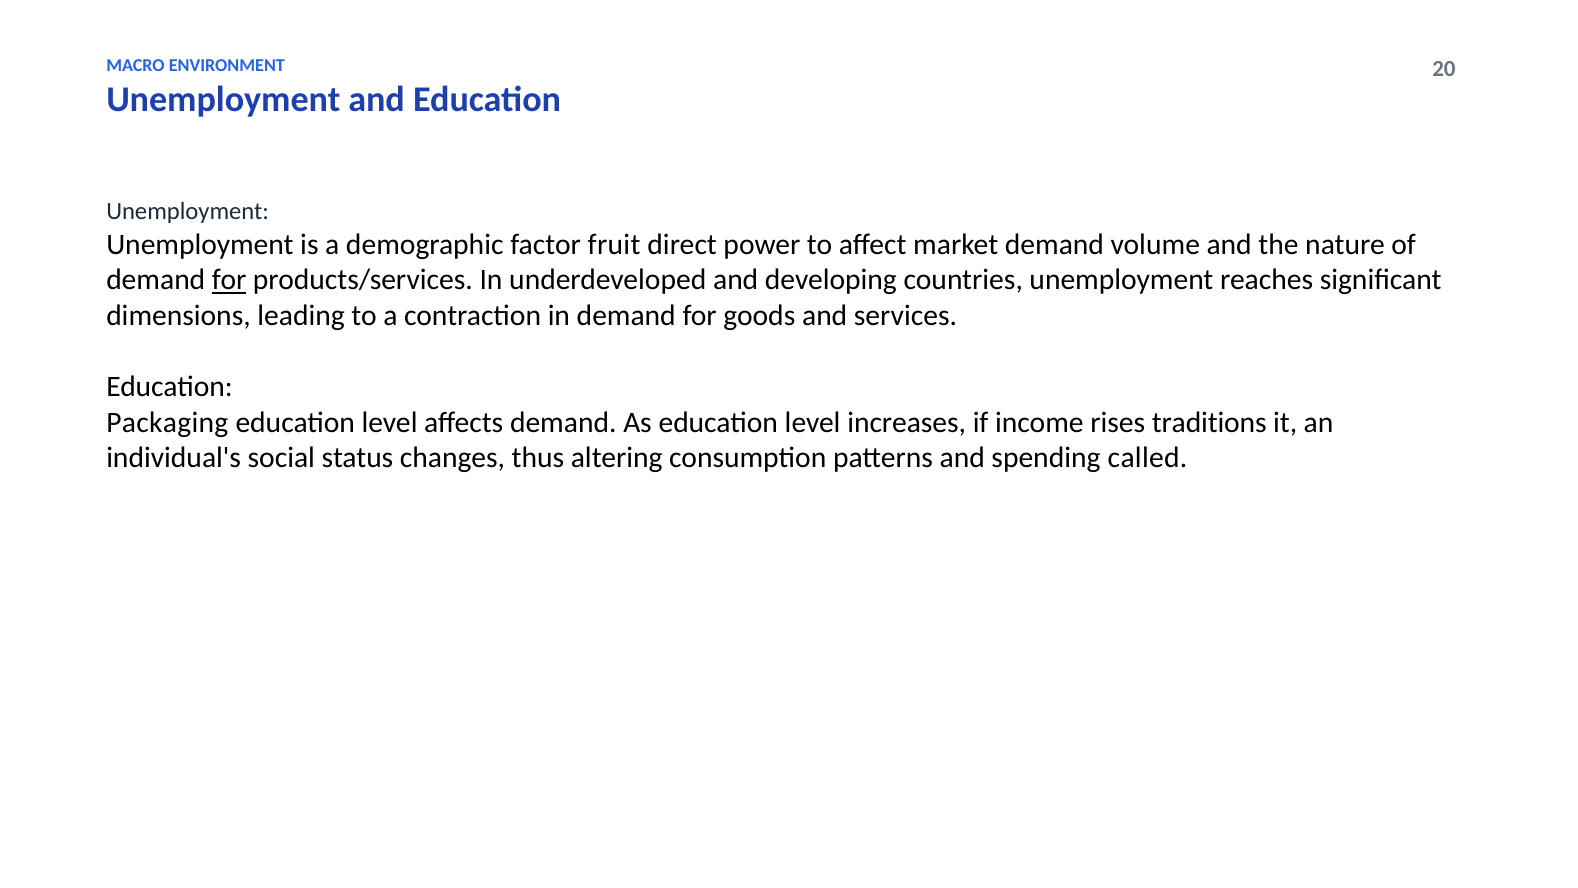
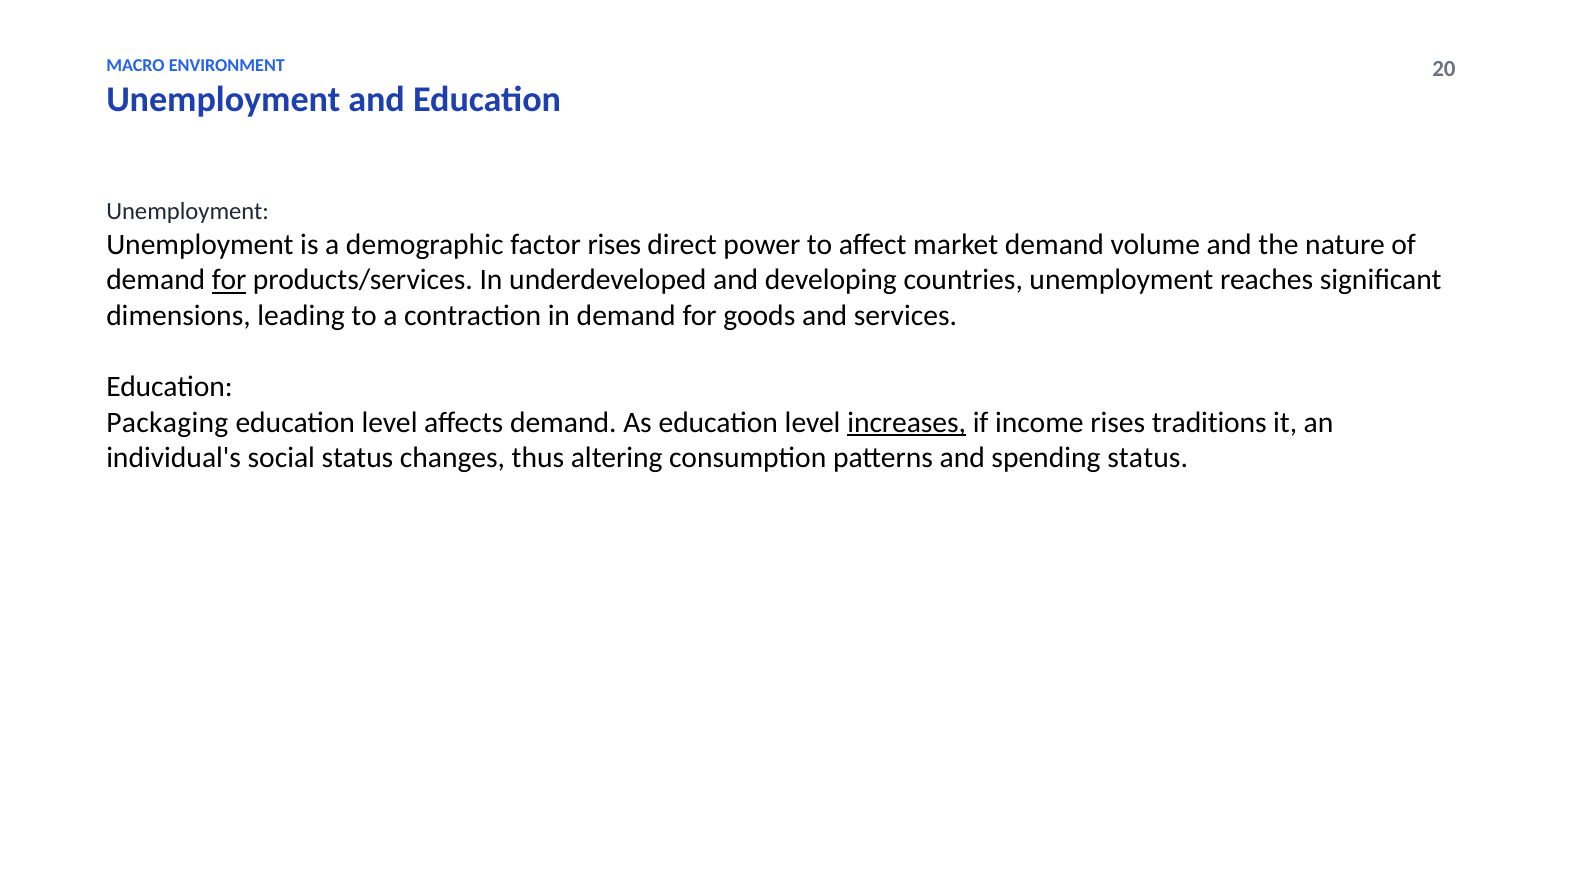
factor fruit: fruit -> rises (614, 245)
increases underline: none -> present (907, 422)
spending called: called -> status (1148, 458)
